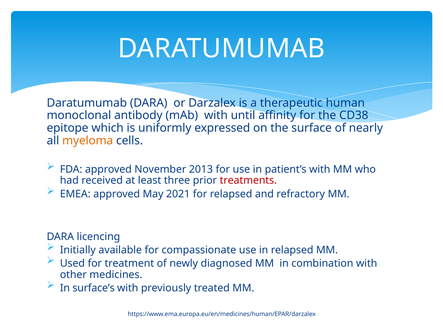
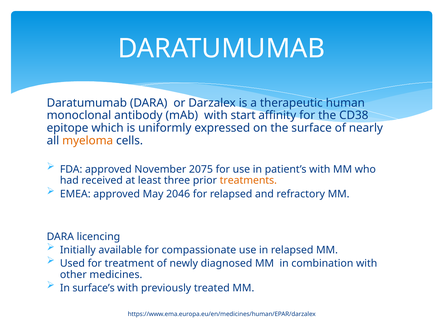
until: until -> start (243, 116)
2013: 2013 -> 2075 (201, 169)
treatments colour: red -> orange (248, 181)
2021: 2021 -> 2046 (178, 194)
